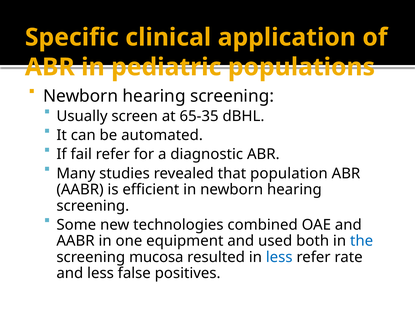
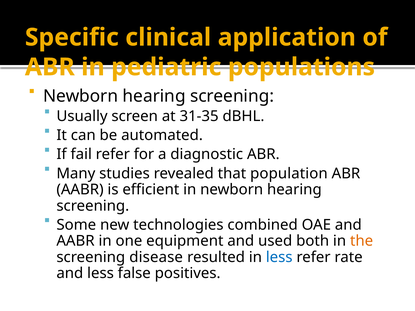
65-35: 65-35 -> 31-35 (199, 116)
the colour: blue -> orange (362, 241)
mucosa: mucosa -> disease (156, 257)
